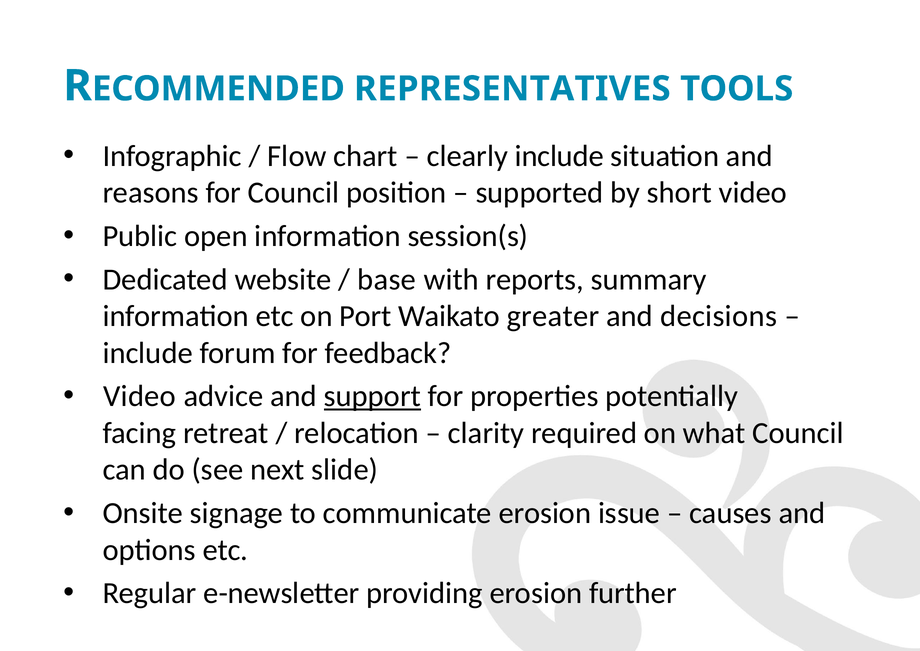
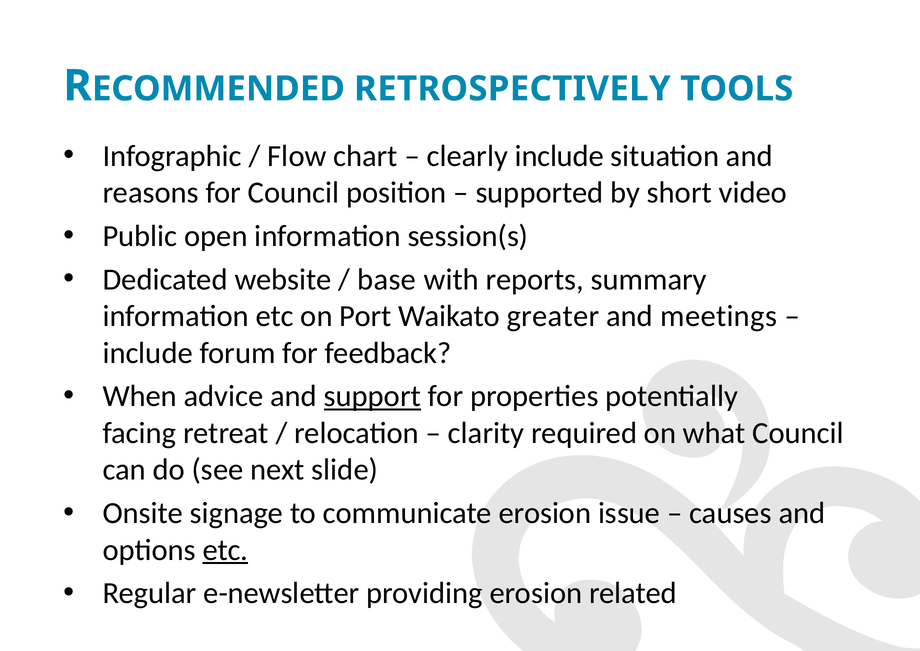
REPRESENTATIVES: REPRESENTATIVES -> RETROSPECTIVELY (512, 89)
decisions: decisions -> meetings (719, 316)
Video: Video -> When (140, 396)
etc underline: none -> present (225, 550)
further: further -> related (633, 593)
